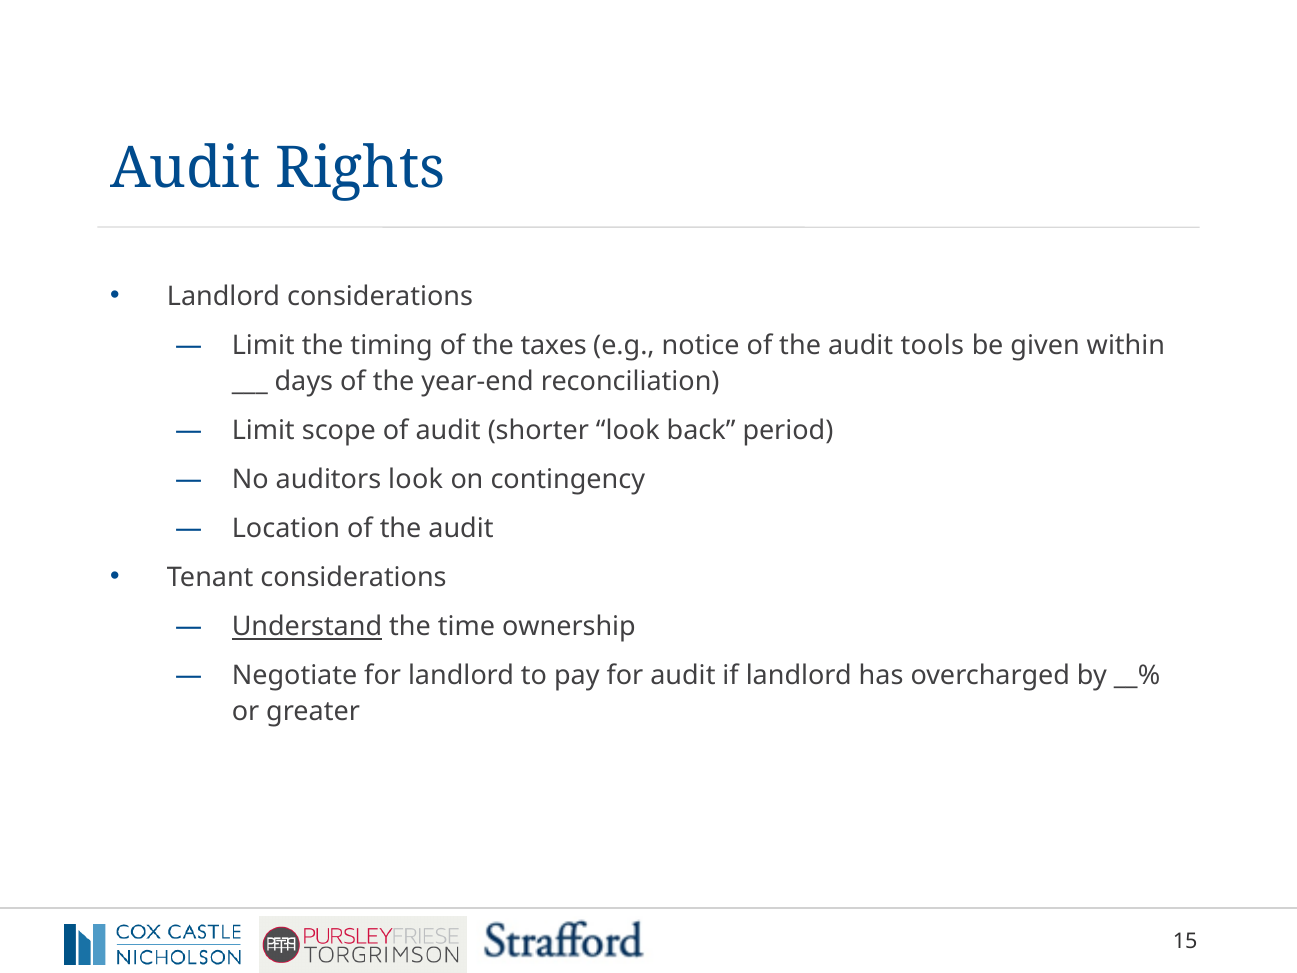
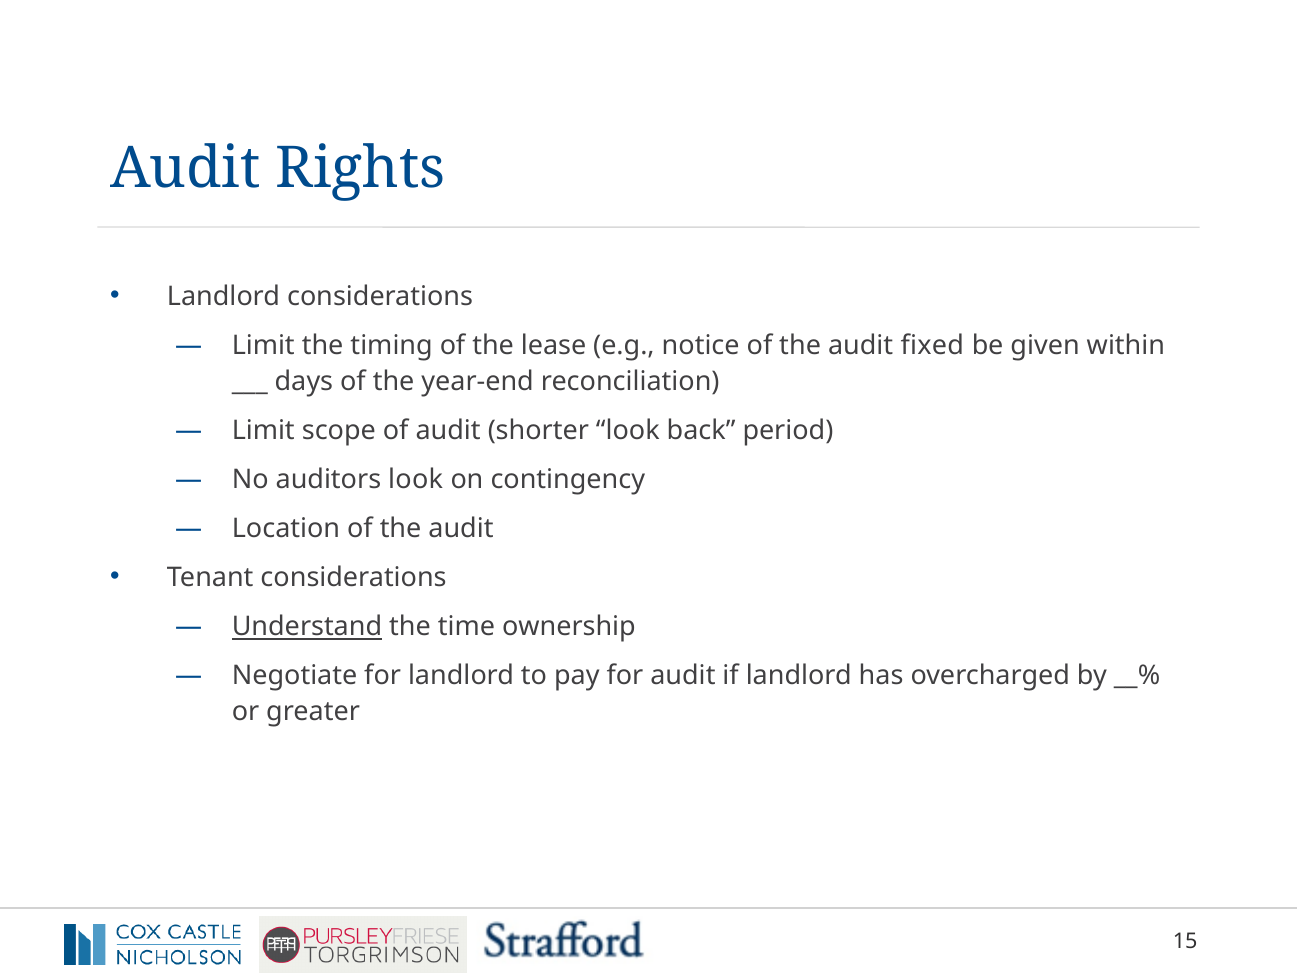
taxes: taxes -> lease (554, 345)
tools: tools -> fixed (932, 345)
